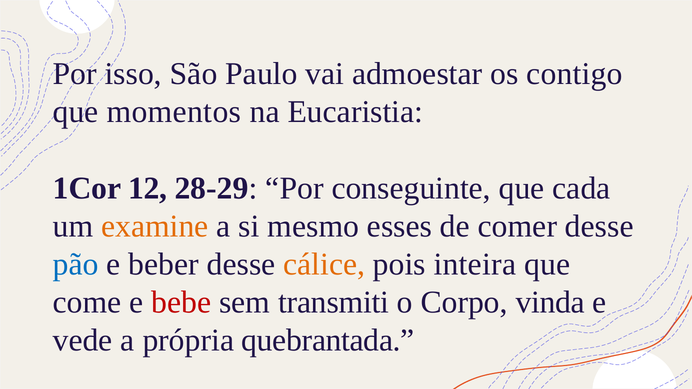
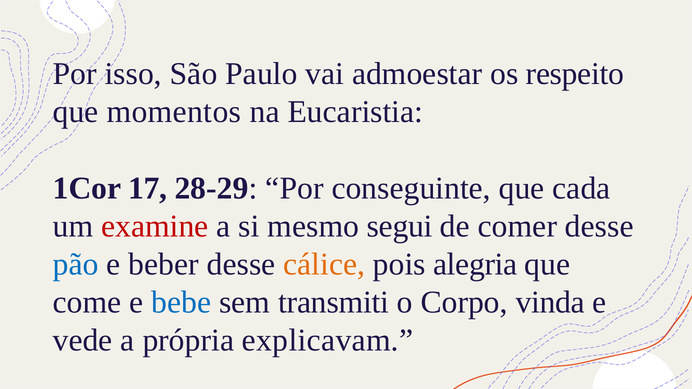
contigo: contigo -> respeito (575, 74)
12: 12 -> 17 (148, 188)
examine colour: orange -> red (155, 226)
esses: esses -> segui (400, 226)
inteira: inteira -> alegria (475, 264)
bebe colour: red -> blue (181, 302)
quebrantada: quebrantada -> explicavam (328, 340)
